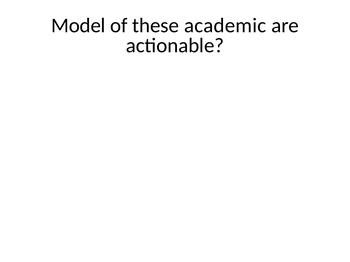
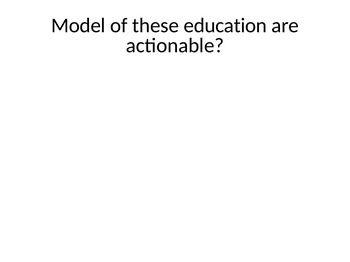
academic: academic -> education (225, 25)
